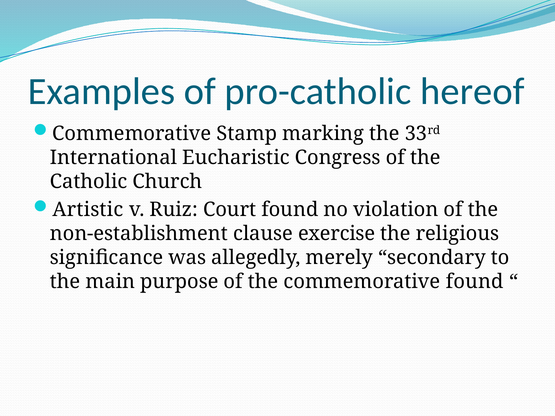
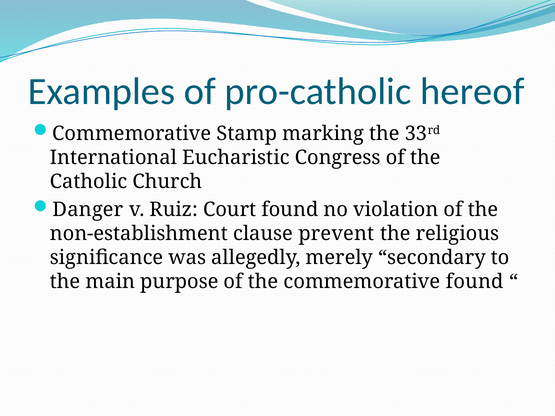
Artistic: Artistic -> Danger (88, 210)
exercise: exercise -> prevent (336, 234)
